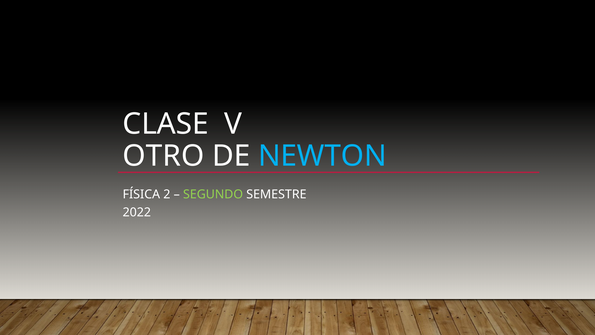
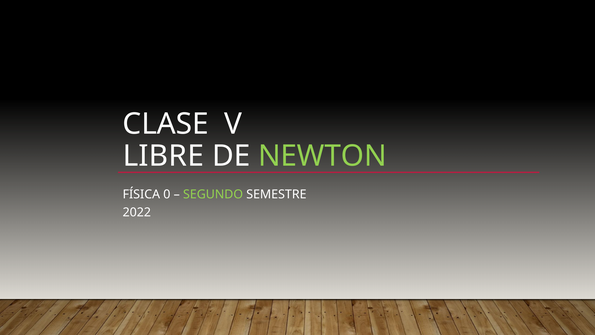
OTRO: OTRO -> LIBRE (163, 156)
NEWTON colour: light blue -> light green (322, 156)
2: 2 -> 0 (167, 194)
